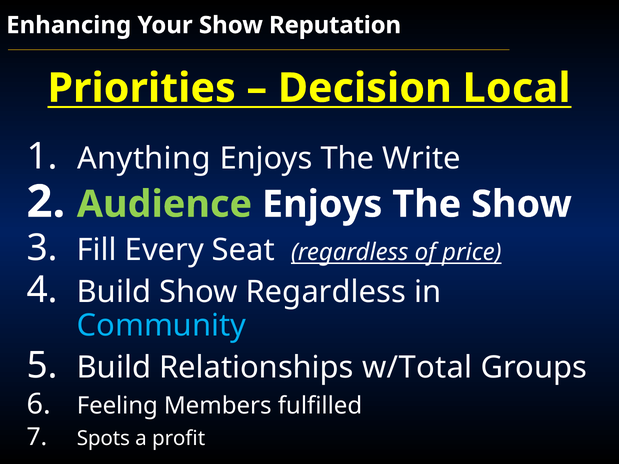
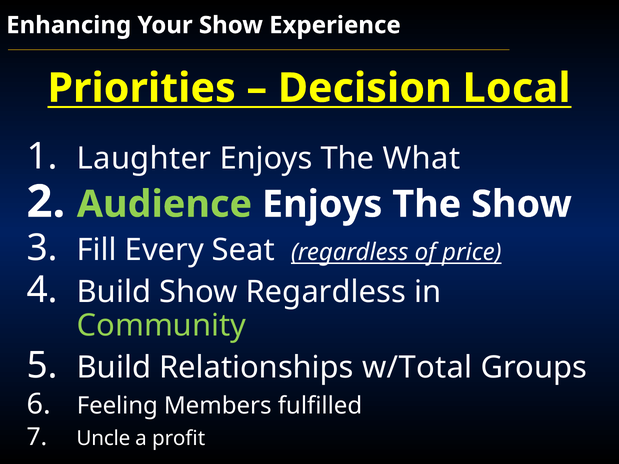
Reputation: Reputation -> Experience (335, 25)
Anything: Anything -> Laughter (144, 159)
Write: Write -> What (422, 159)
Community colour: light blue -> light green (161, 326)
Spots: Spots -> Uncle (103, 439)
